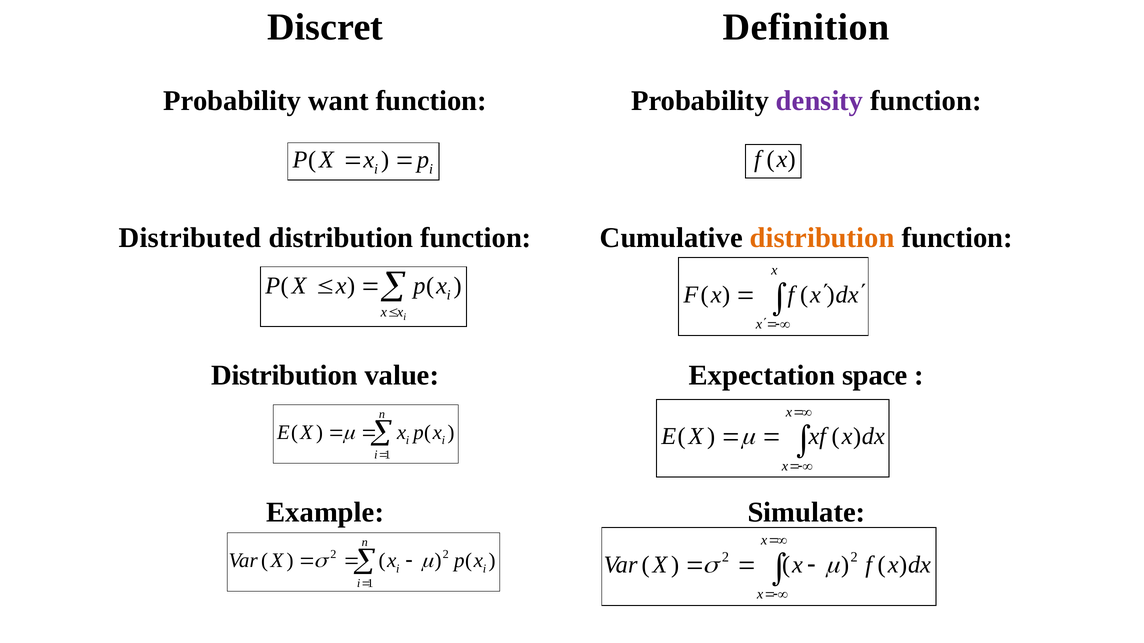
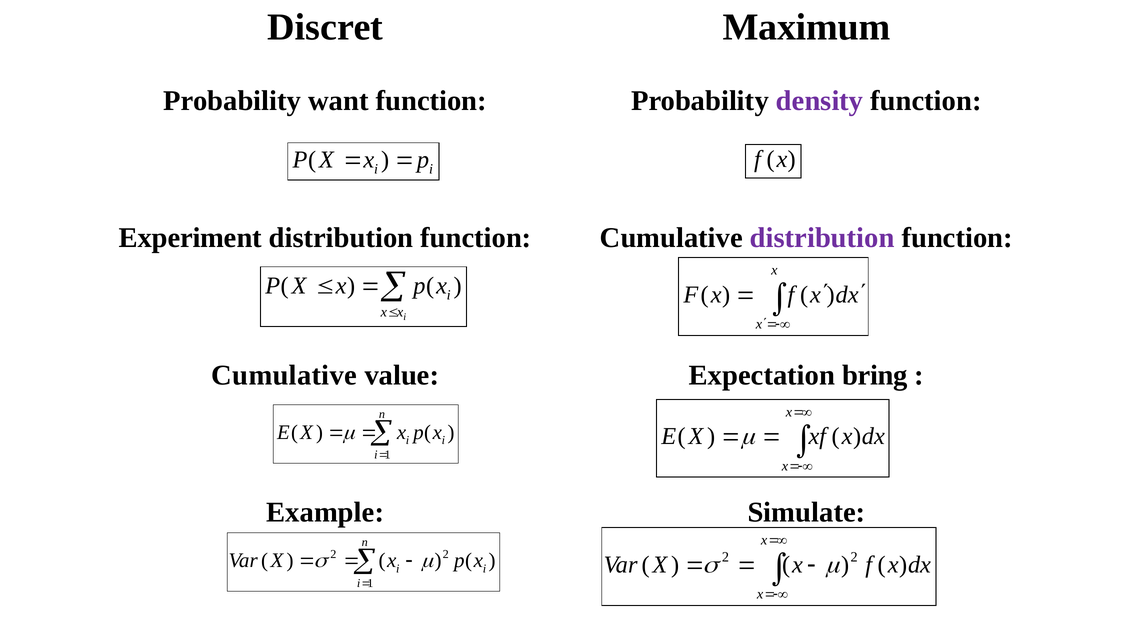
Definition: Definition -> Maximum (807, 27)
Distributed: Distributed -> Experiment (190, 238)
distribution colour: orange -> purple (822, 238)
Distribution: Distribution -> Cumulative (284, 375)
space: space -> bring (875, 375)
